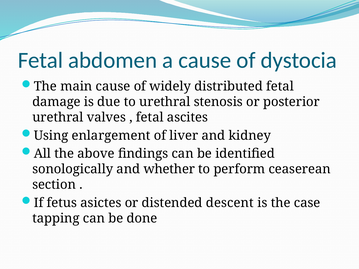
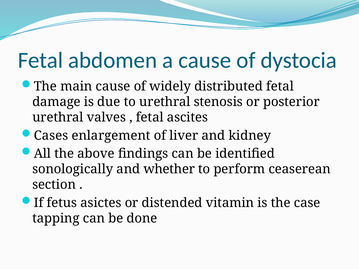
Using: Using -> Cases (51, 136)
descent: descent -> vitamin (230, 203)
